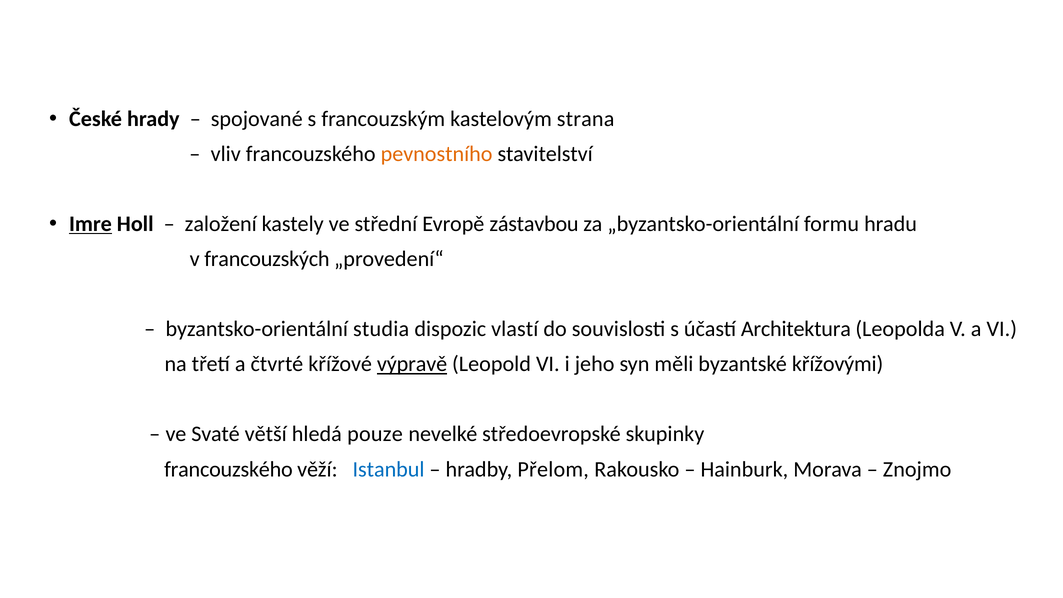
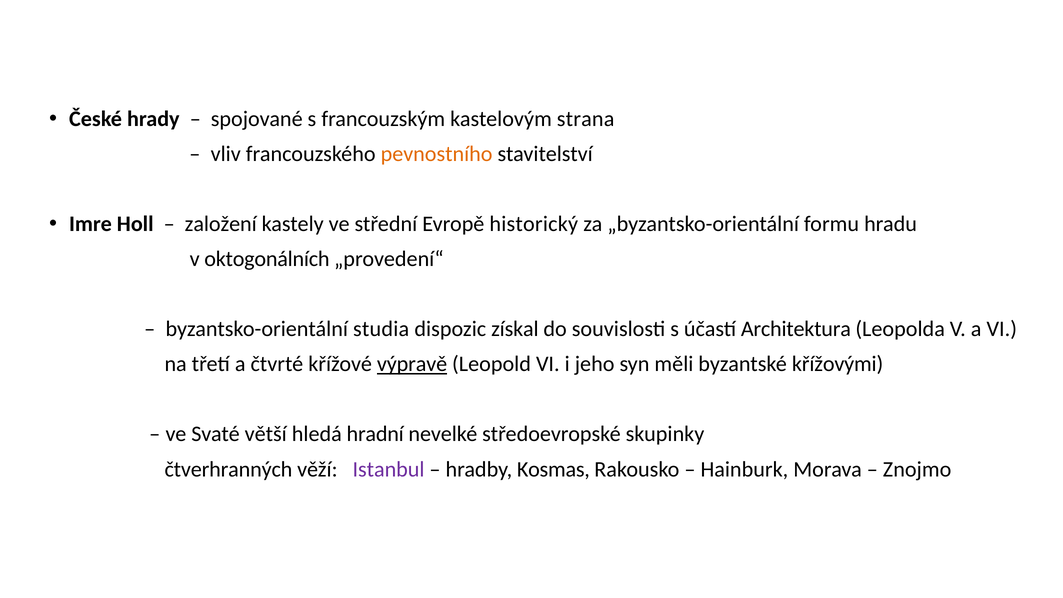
Imre underline: present -> none (90, 224)
zástavbou: zástavbou -> historický (534, 224)
francouzských: francouzských -> oktogonálních (267, 259)
vlastí: vlastí -> získal (515, 329)
pouze: pouze -> hradní (375, 434)
francouzského: francouzského -> čtverhranných (228, 469)
Istanbul colour: blue -> purple (389, 469)
Přelom: Přelom -> Kosmas (553, 469)
